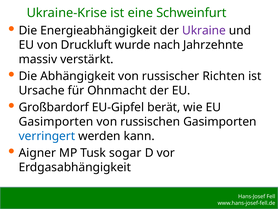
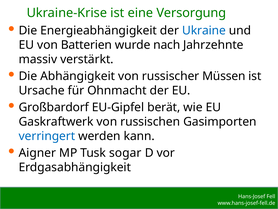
Schweinfurt: Schweinfurt -> Versorgung (191, 13)
Ukraine colour: purple -> blue (204, 30)
Druckluft: Druckluft -> Batterien (86, 45)
Richten: Richten -> Müssen (224, 76)
Gasimporten: Gasimporten -> Gaskraftwerk (56, 121)
